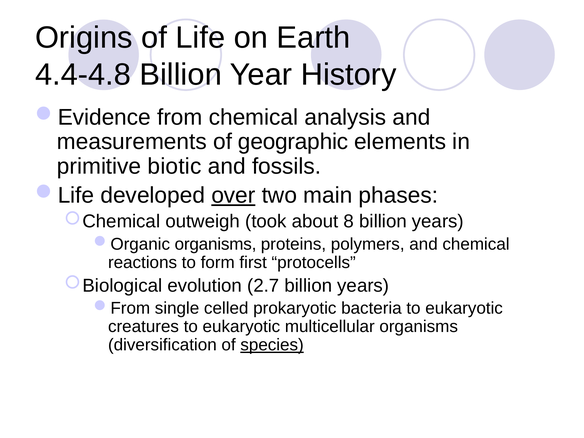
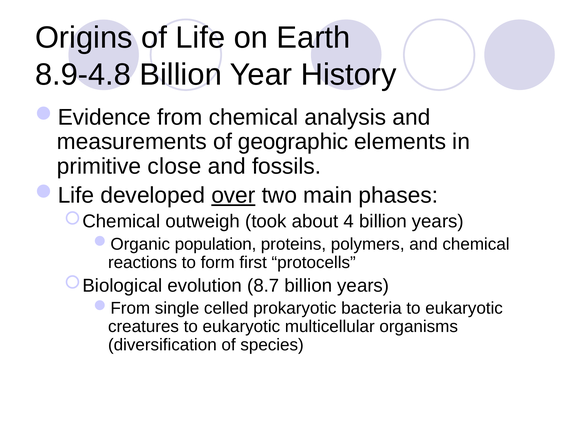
4.4-4.8: 4.4-4.8 -> 8.9-4.8 (83, 75)
biotic: biotic -> close (175, 166)
8: 8 -> 4 (349, 221)
organisms: organisms -> population (216, 244)
2.7: 2.7 -> 8.7 (263, 286)
species underline: present -> none (272, 345)
